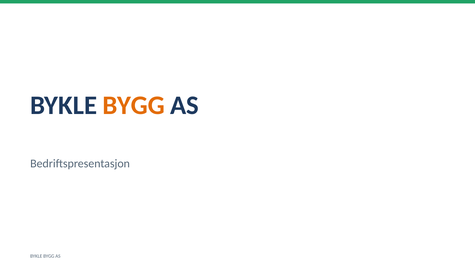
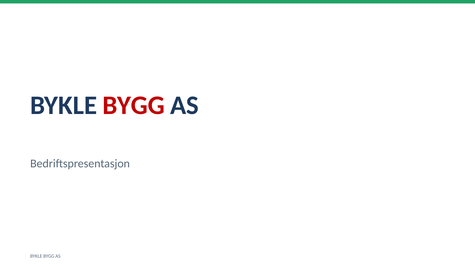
BYGG colour: orange -> red (134, 105)
